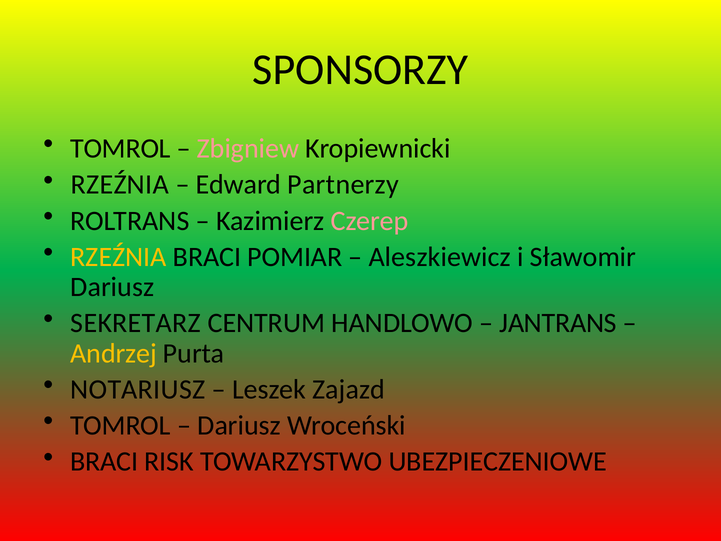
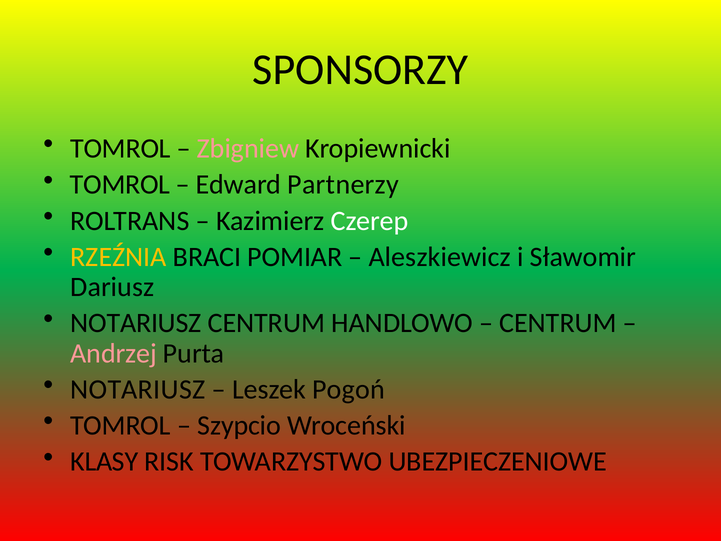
RZEŹNIA: RZEŹNIA -> TOMROL (120, 185)
Czerep colour: pink -> white (370, 221)
SEKRETARZ: SEKRETARZ -> NOTARIUSZ (136, 323)
JANTRANS: JANTRANS -> CENTRUM (558, 323)
Andrzej colour: yellow -> pink (114, 353)
Zajazd: Zajazd -> Pogoń (349, 389)
Dariusz: Dariusz -> Szypcio (239, 425)
BRACI: BRACI -> KLASY (104, 461)
